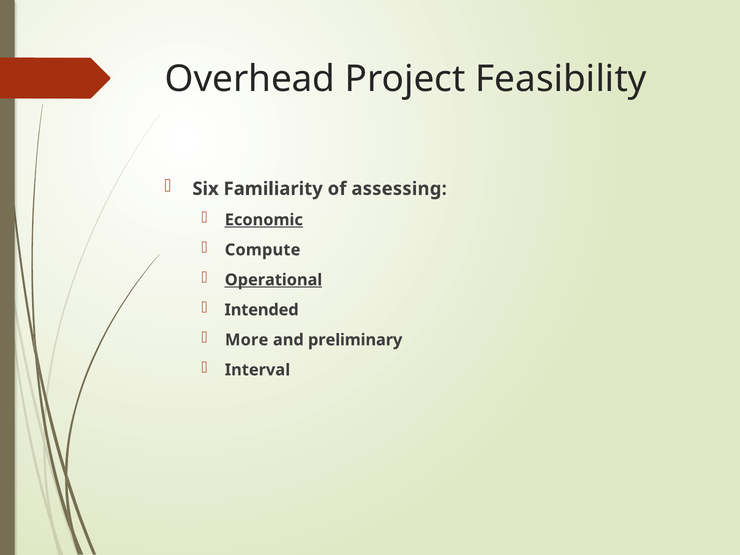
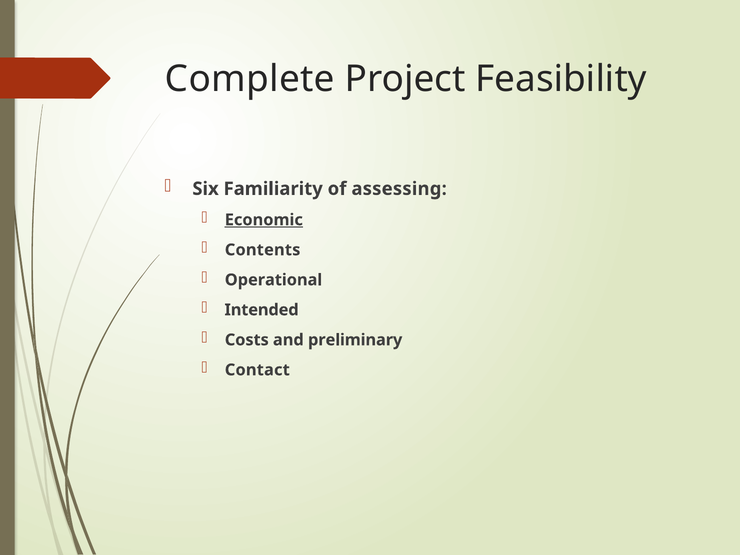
Overhead: Overhead -> Complete (250, 79)
Compute: Compute -> Contents (263, 250)
Operational underline: present -> none (273, 280)
More: More -> Costs (247, 340)
Interval: Interval -> Contact (257, 370)
